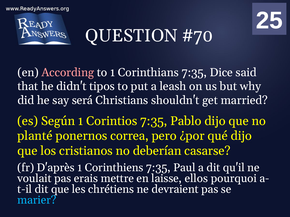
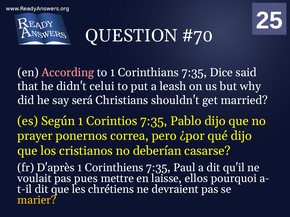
tipos: tipos -> celui (102, 87)
planté: planté -> prayer (35, 136)
erais: erais -> pues (86, 179)
marier colour: light blue -> yellow (37, 201)
